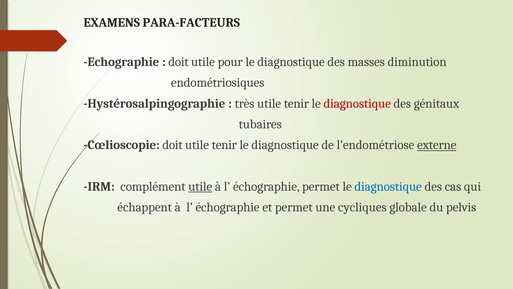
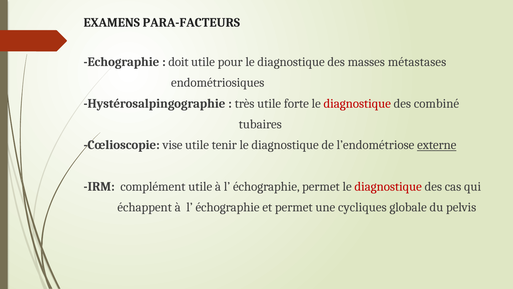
diminution: diminution -> métastases (417, 62)
très utile tenir: tenir -> forte (296, 103)
génitaux: génitaux -> combiné (436, 103)
Cœlioscopie doit: doit -> vise (172, 145)
utile underline: present -> none (200, 186)
diagnostique colour: blue -> red (388, 186)
